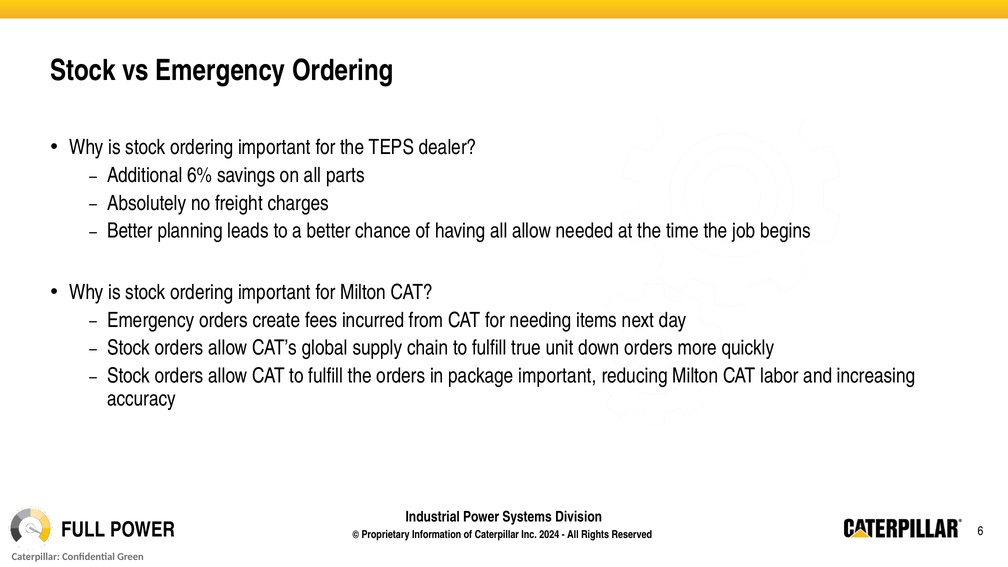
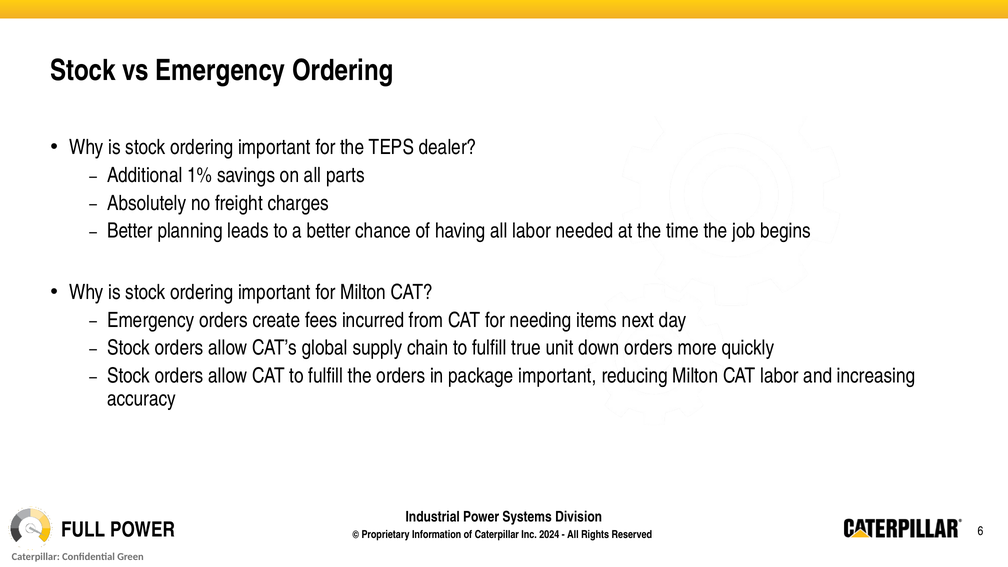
6%: 6% -> 1% (200, 175)
all allow: allow -> labor (532, 231)
